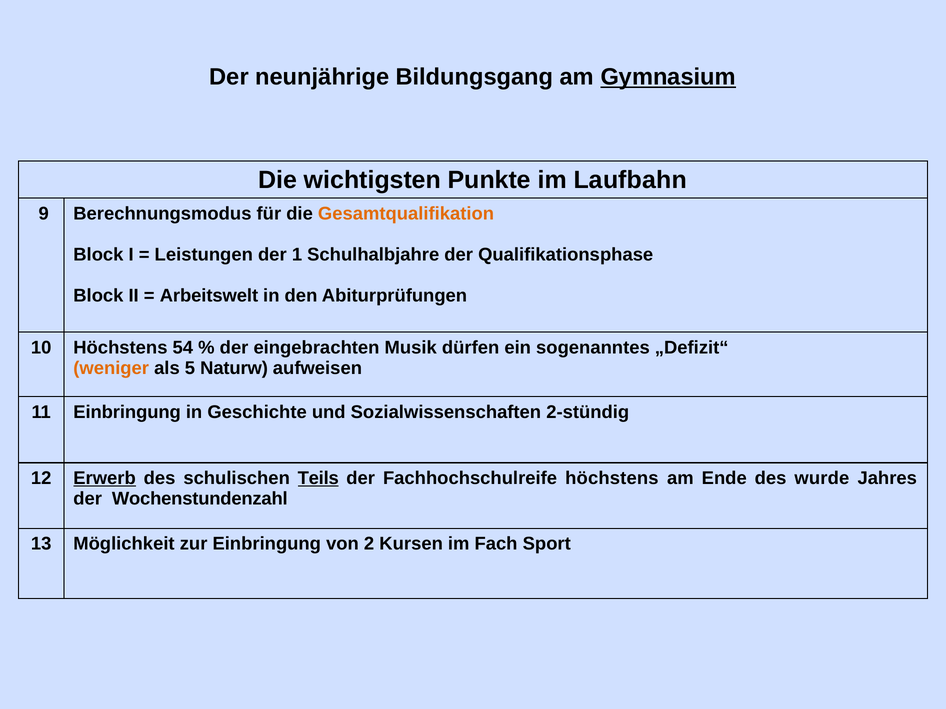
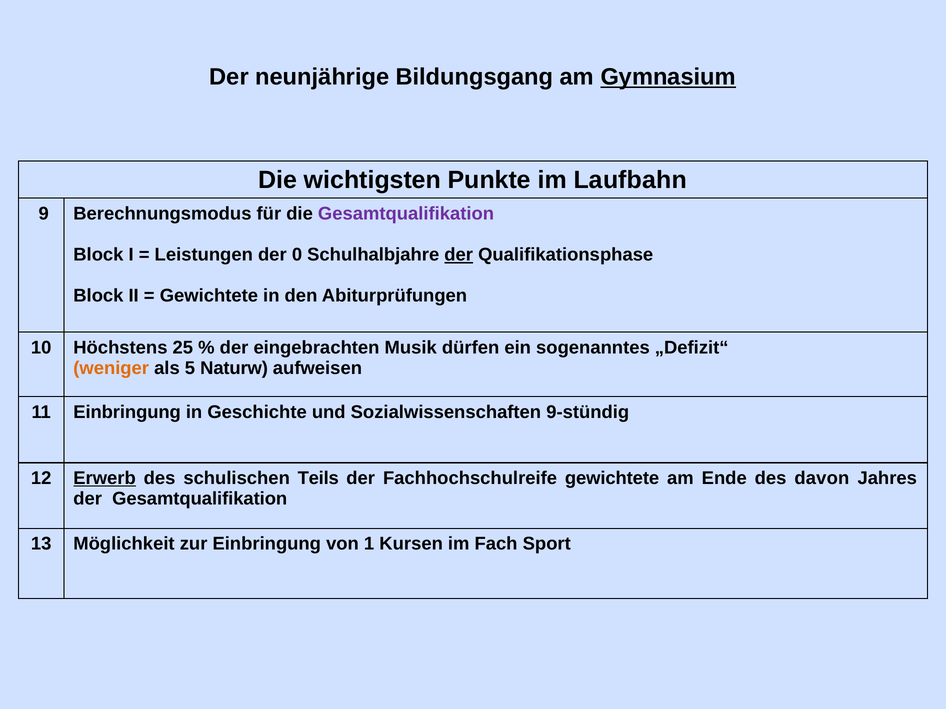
Gesamtqualifikation colour: orange -> purple (406, 214)
1: 1 -> 0 (297, 255)
der underline: none -> present (459, 255)
Arbeitswelt: Arbeitswelt -> Gewichtete (209, 296)
54: 54 -> 25 (183, 348)
2-stündig: 2-stündig -> 9-stündig (588, 412)
Teils underline: present -> none (318, 478)
Fachhochschulreife höchstens: höchstens -> gewichtete (612, 478)
wurde: wurde -> davon (822, 478)
der Wochenstundenzahl: Wochenstundenzahl -> Gesamtqualifikation (200, 499)
2: 2 -> 1 (369, 544)
